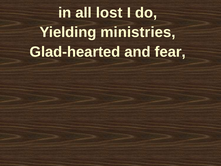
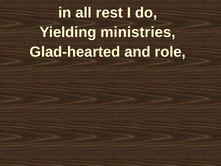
lost: lost -> rest (109, 13)
fear: fear -> role (170, 52)
